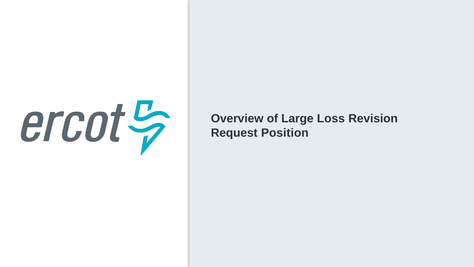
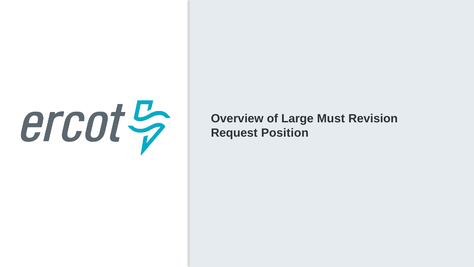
Loss: Loss -> Must (331, 119)
